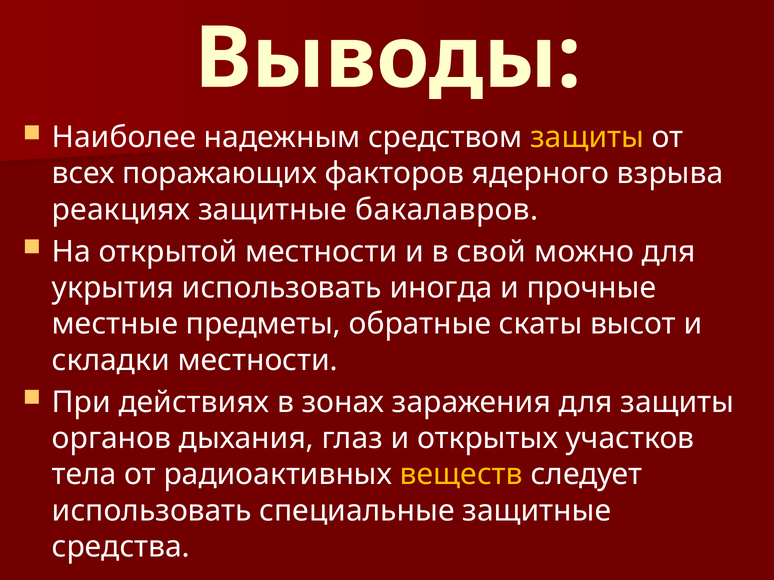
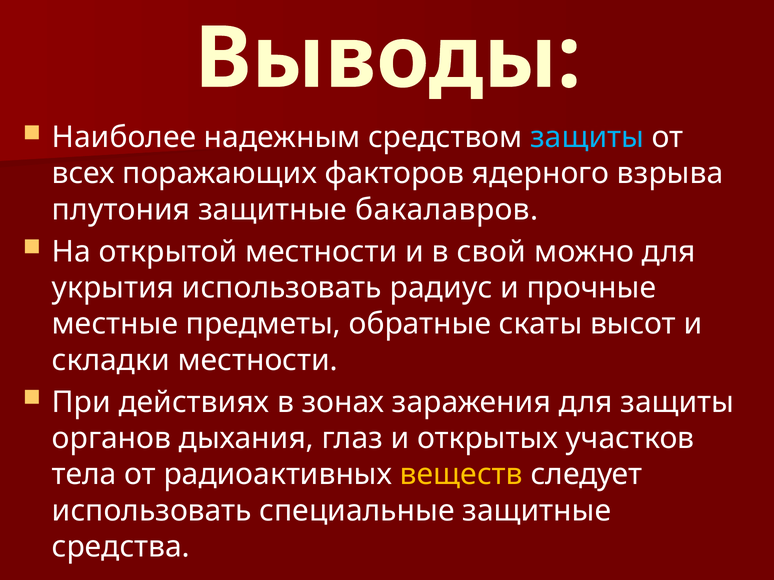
защиты colour: yellow -> light blue (587, 138)
реакциях: реакциях -> плутония (121, 210)
иногда: иногда -> радиус (441, 288)
